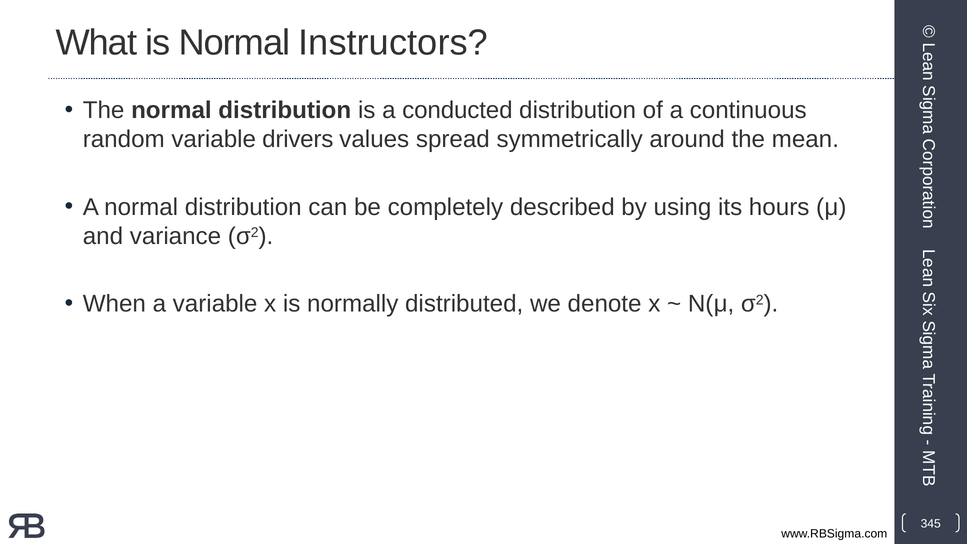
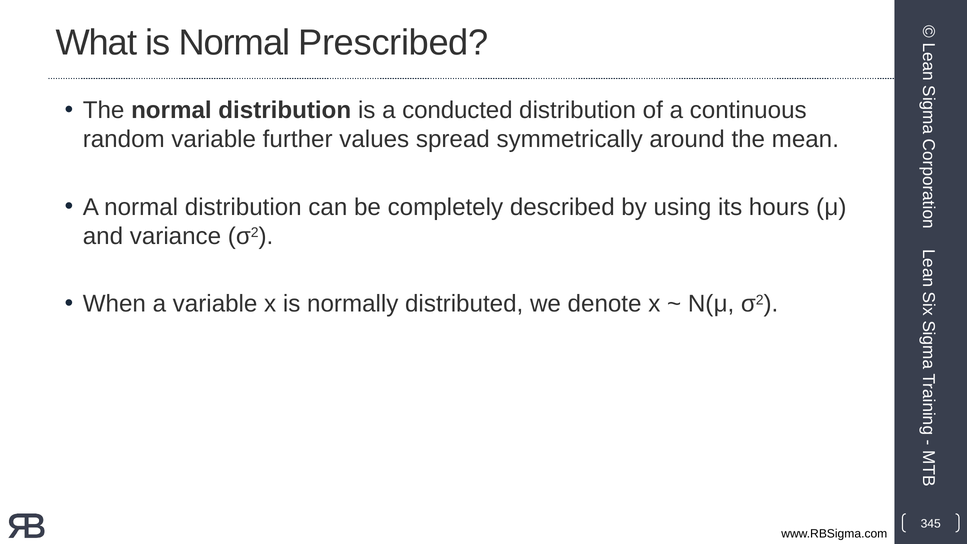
Instructors: Instructors -> Prescribed (393, 43)
drivers: drivers -> further (298, 139)
